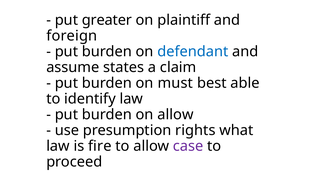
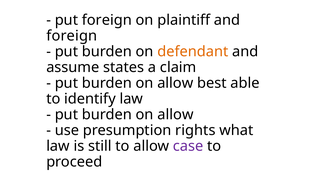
put greater: greater -> foreign (107, 20)
defendant colour: blue -> orange (193, 52)
must: must -> allow (175, 83)
fire: fire -> still (100, 146)
